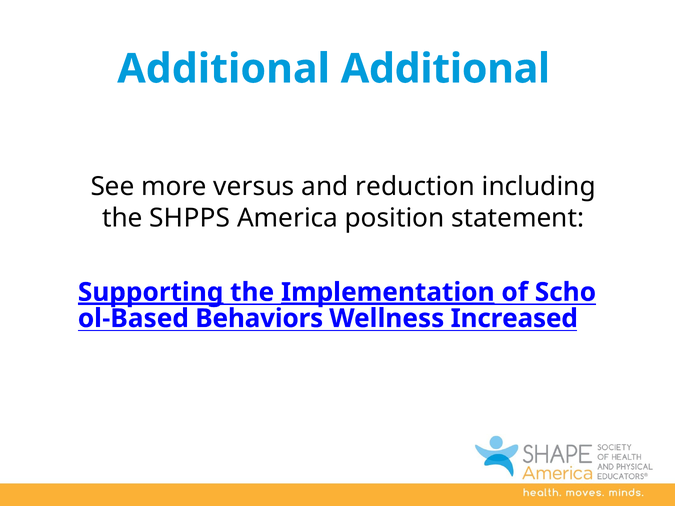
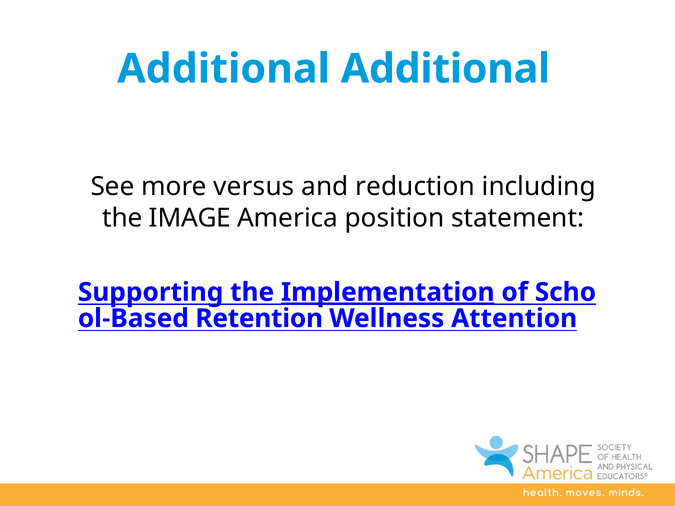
SHPPS: SHPPS -> IMAGE (190, 218)
Supporting underline: present -> none (151, 292)
Behaviors: Behaviors -> Retention (259, 319)
Increased: Increased -> Attention (514, 319)
